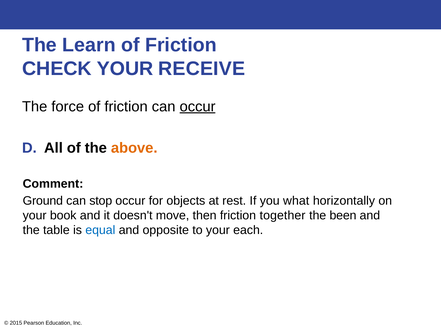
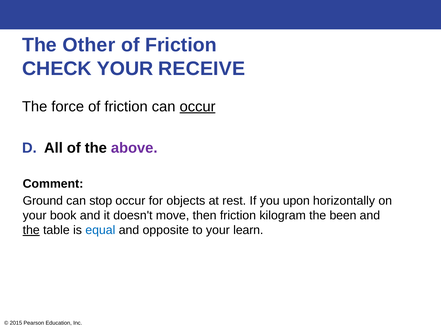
Learn: Learn -> Other (89, 45)
above colour: orange -> purple (134, 148)
what: what -> upon (296, 201)
together: together -> kilogram (283, 215)
the underline: none -> present (31, 230)
each: each -> learn (248, 230)
